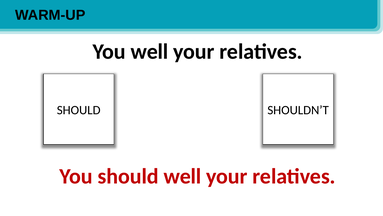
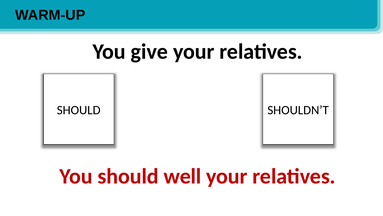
You well: well -> give (149, 51)
